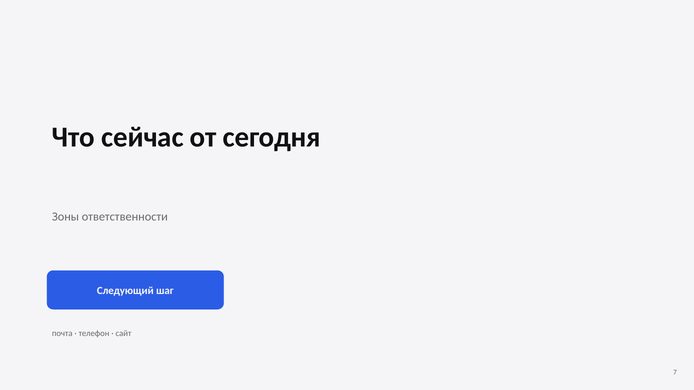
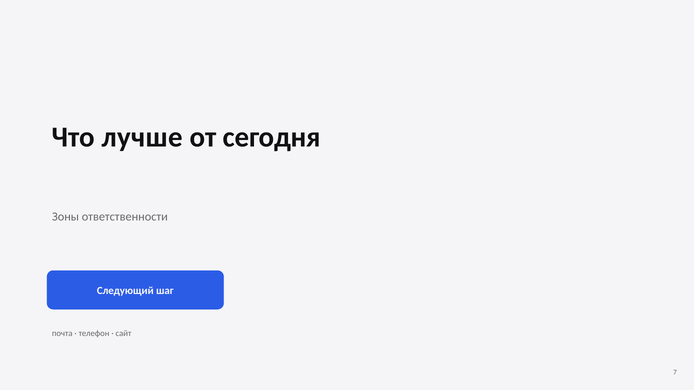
сейчас: сейчас -> лучше (142, 137)
